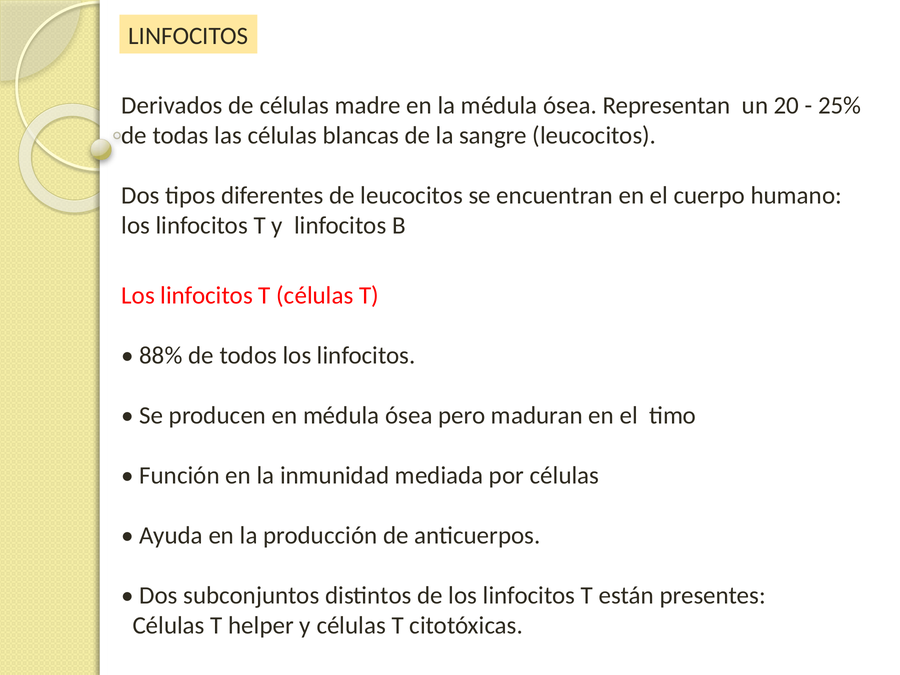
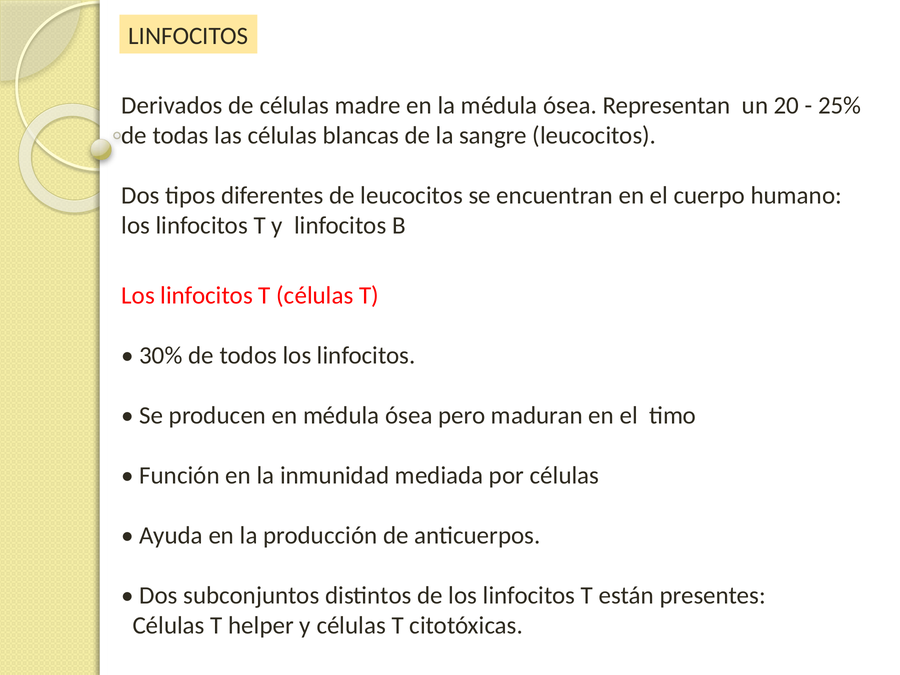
88%: 88% -> 30% (161, 355)
